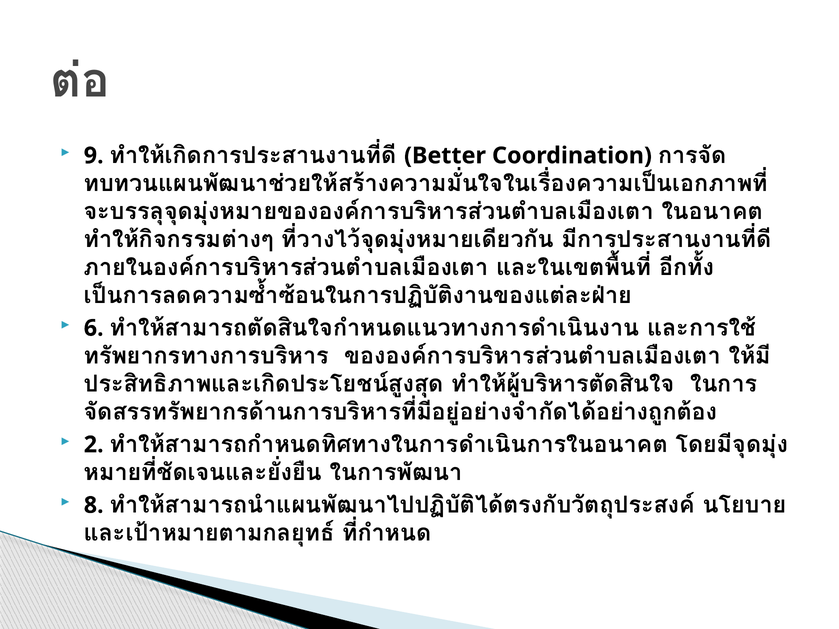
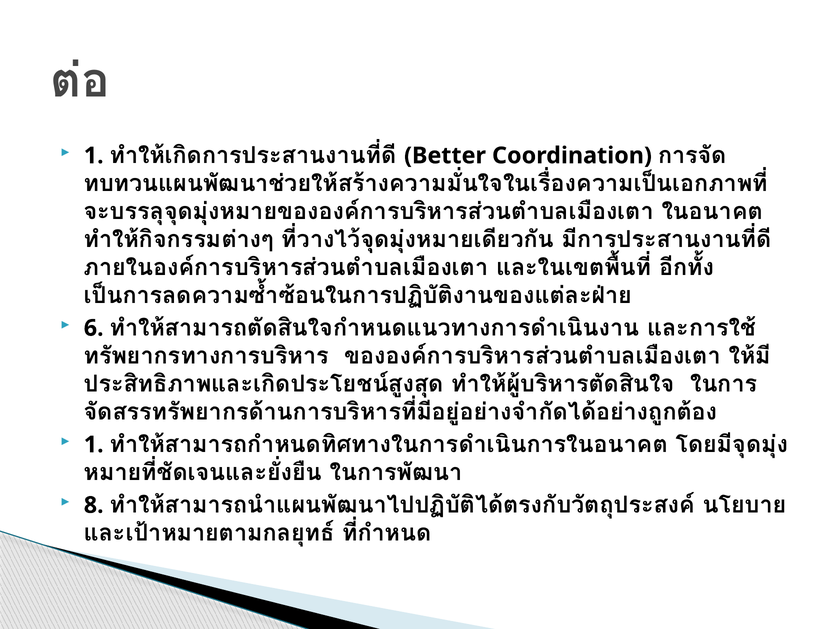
9: 9 -> 1 (94, 156)
2: 2 -> 1 (94, 445)
